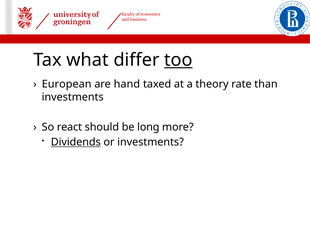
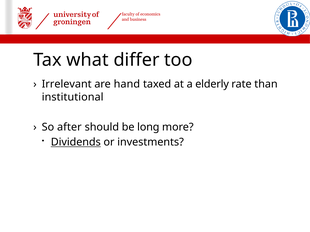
too underline: present -> none (178, 60)
European: European -> Irrelevant (67, 84)
theory: theory -> elderly (212, 84)
investments: investments -> institutional (73, 97)
react: react -> after (69, 127)
